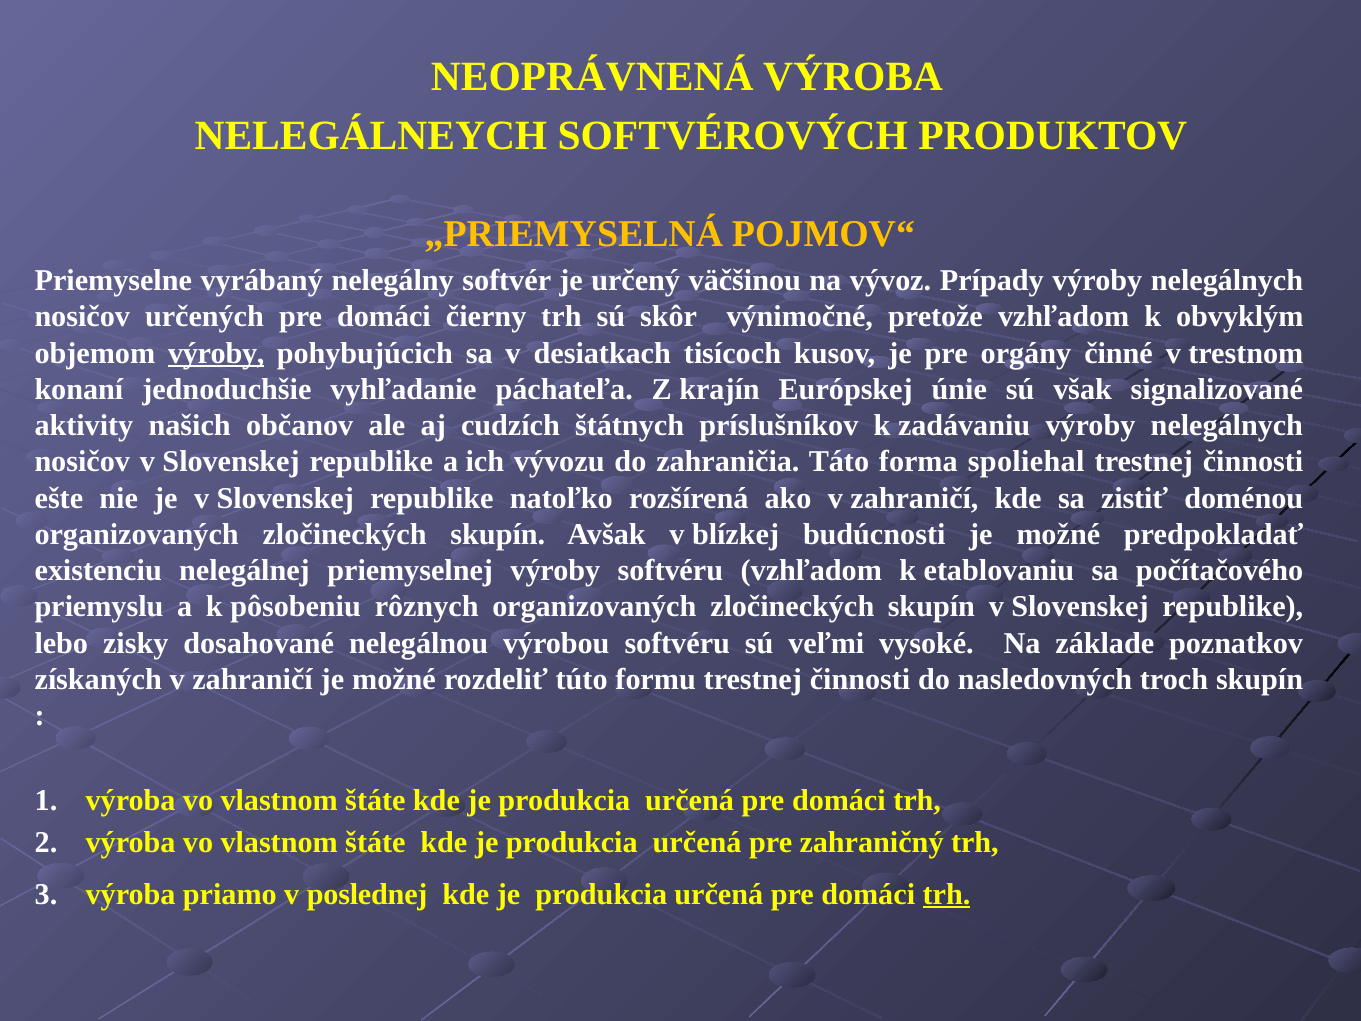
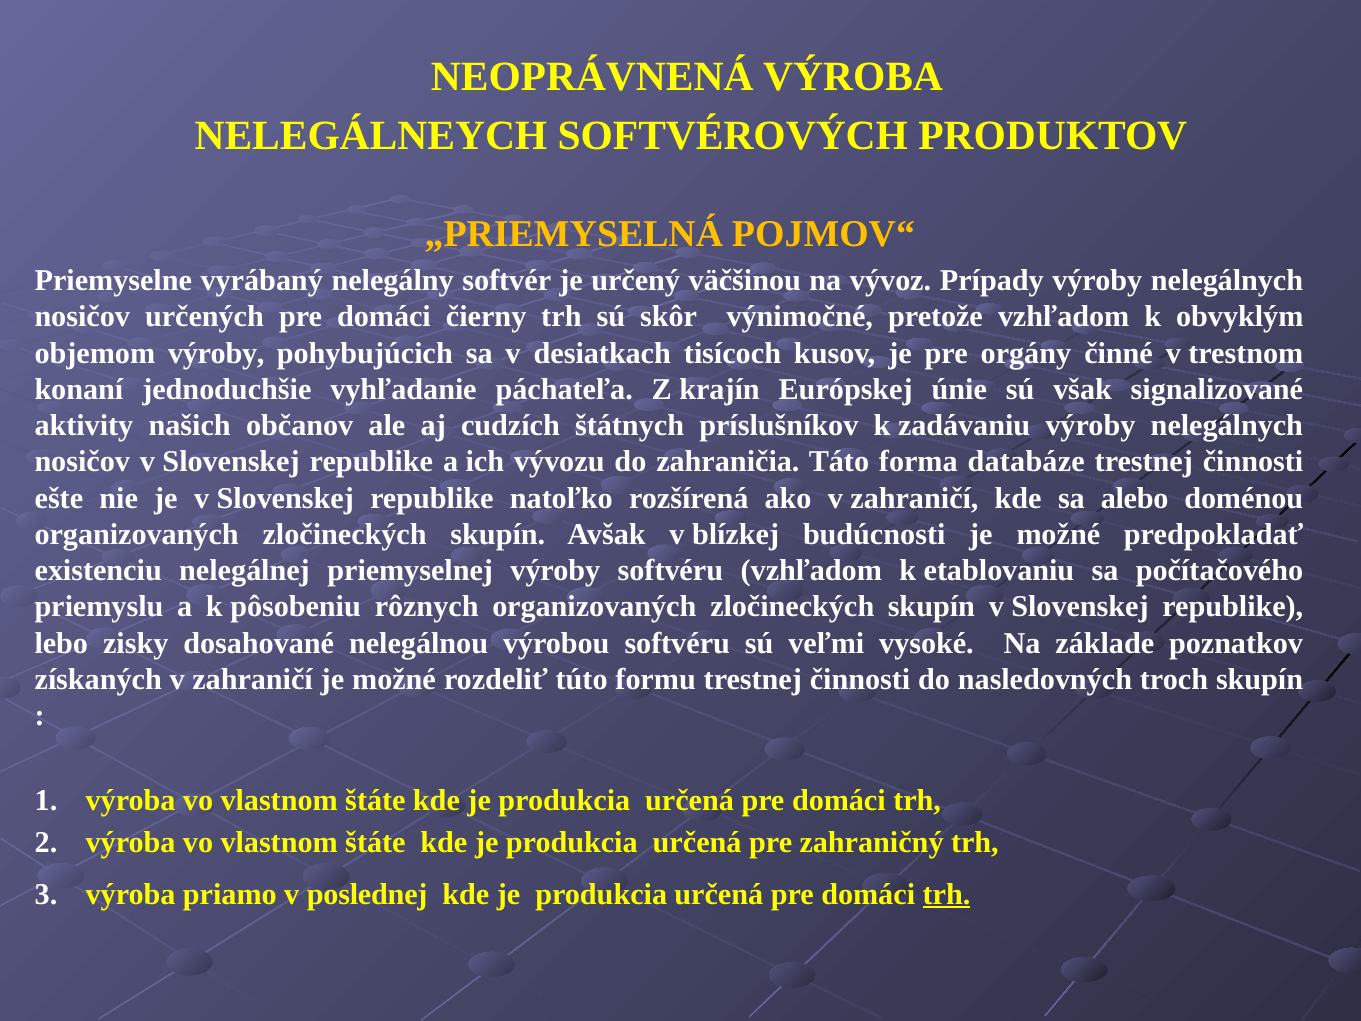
výroby underline: present -> none (216, 353)
spoliehal: spoliehal -> databáze (1026, 462)
zistiť: zistiť -> alebo (1135, 498)
